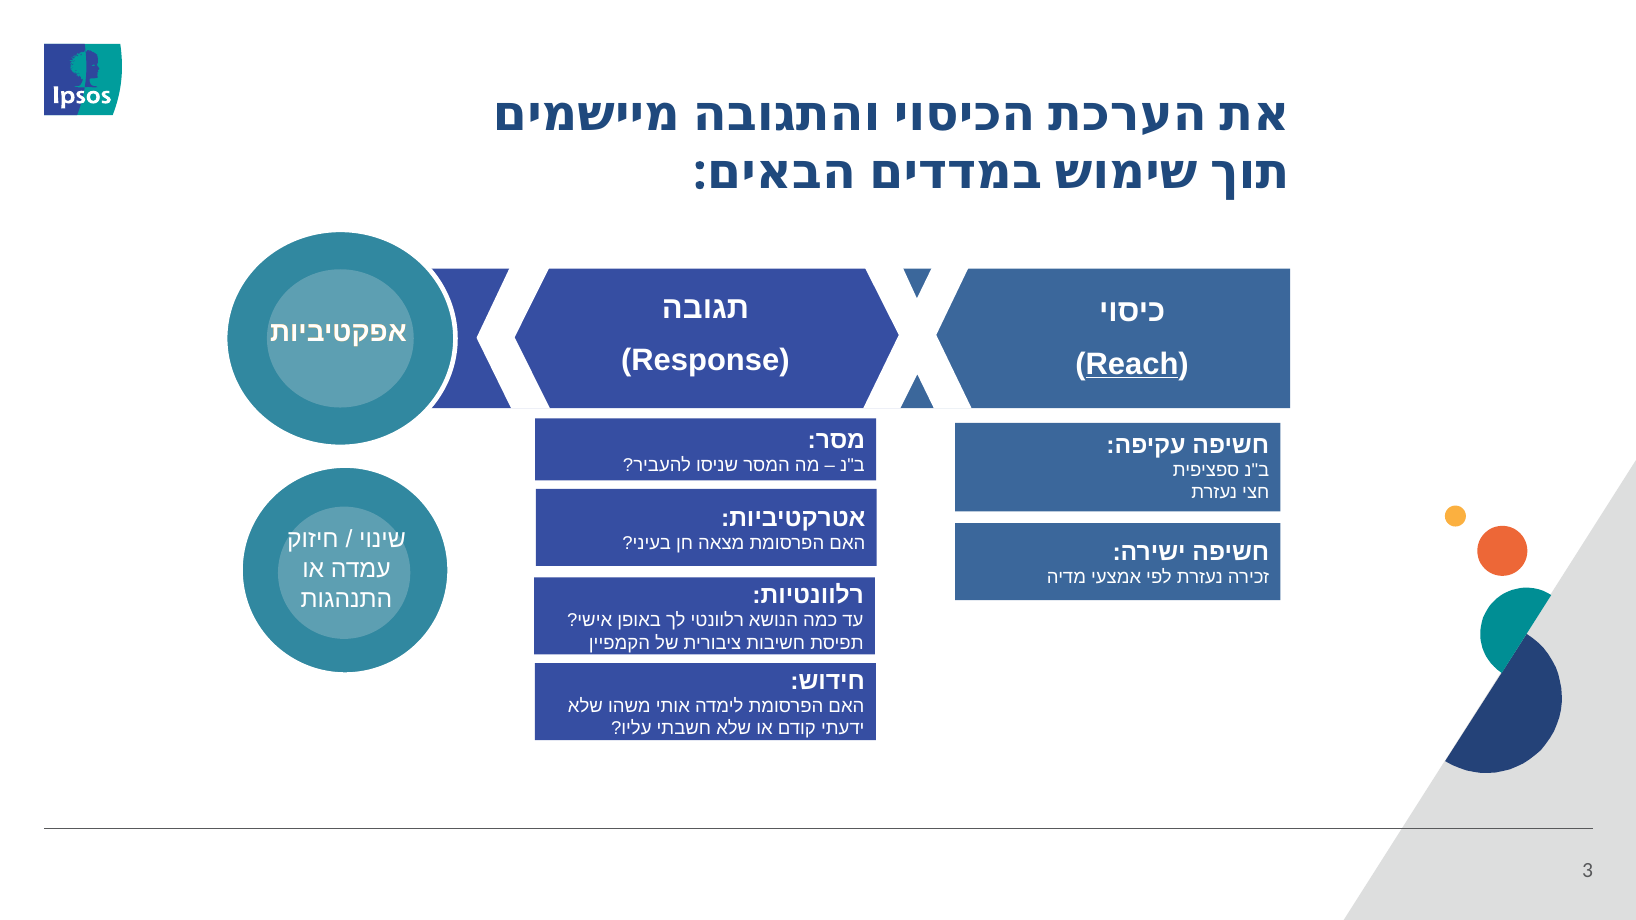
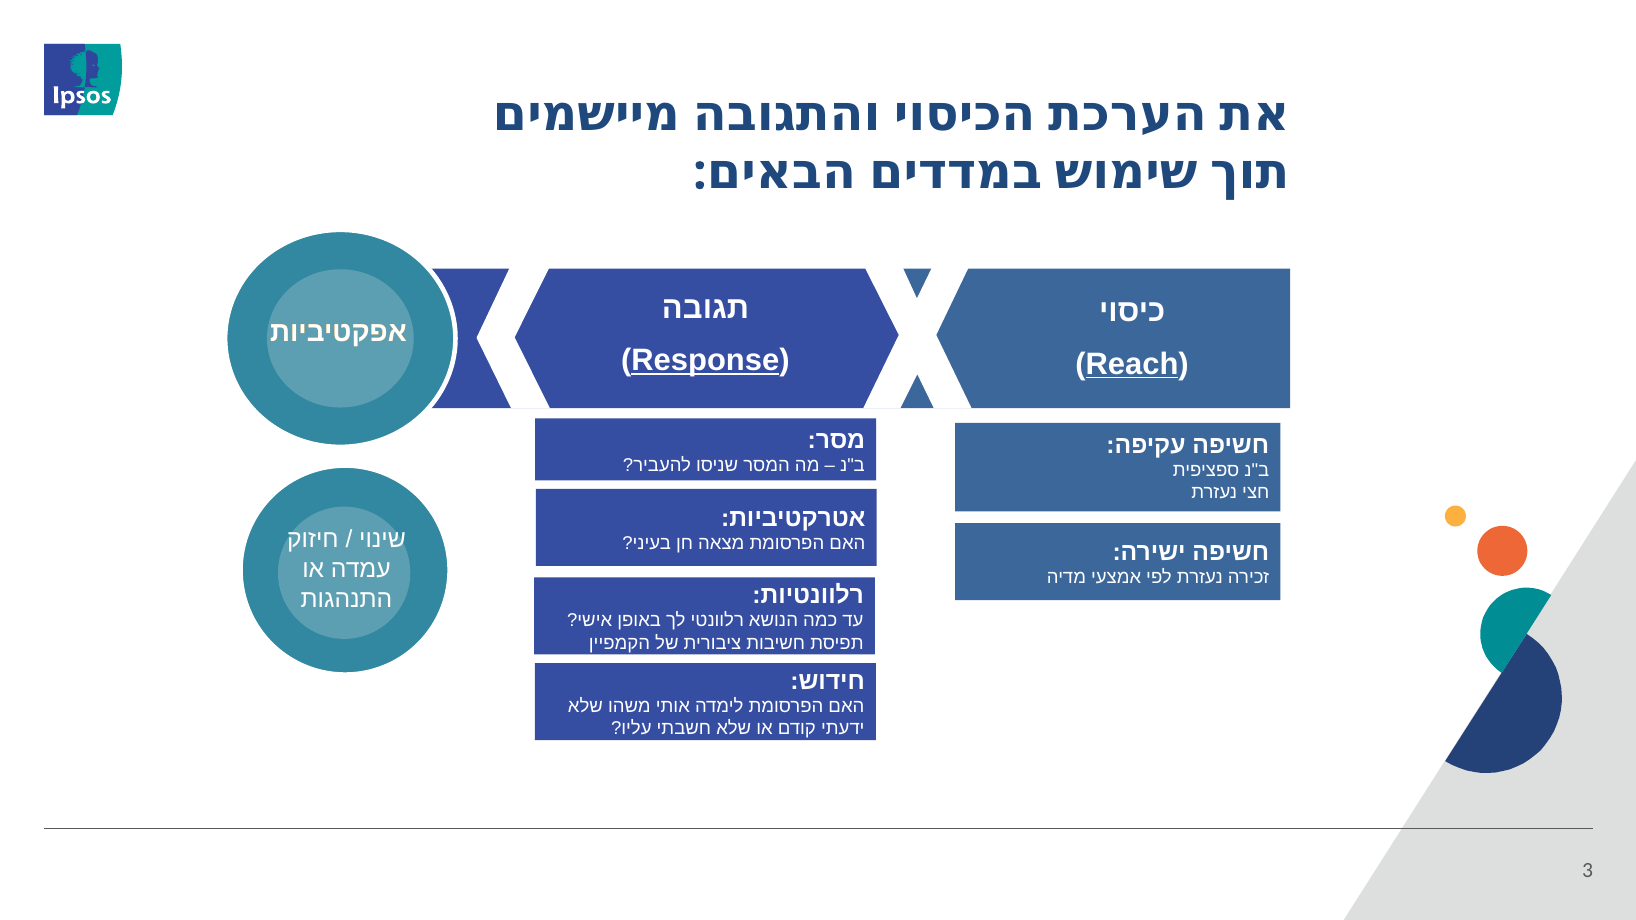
Response underline: none -> present (705, 361)
